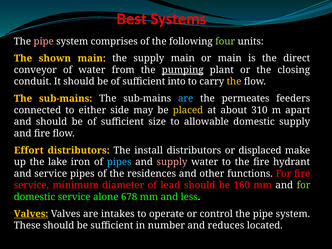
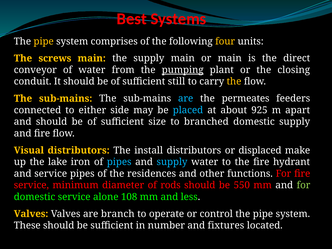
pipe colour: pink -> yellow (44, 41)
four colour: light green -> yellow (225, 41)
shown: shown -> screws (55, 58)
into: into -> still (177, 82)
placed colour: yellow -> light blue (188, 110)
310: 310 -> 925 (259, 110)
allowable: allowable -> branched (206, 122)
Effort: Effort -> Visual (29, 150)
supply colour: pink -> light blue (172, 162)
lead: lead -> rods (171, 185)
160: 160 -> 550 (242, 185)
678: 678 -> 108 (129, 197)
Valves underline: present -> none (31, 214)
intakes: intakes -> branch (118, 214)
reduces: reduces -> fixtures (226, 225)
